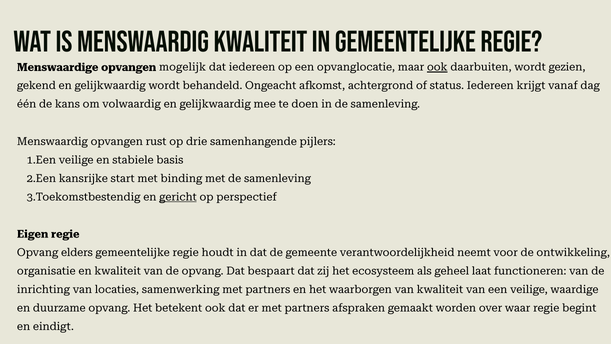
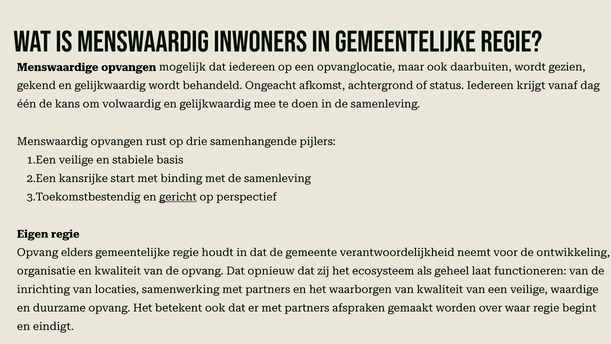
menswaardig kwaliteit: kwaliteit -> inwoners (260, 42)
ook underline: present -> none (437, 67)
bespaart: bespaart -> opnieuw (271, 271)
